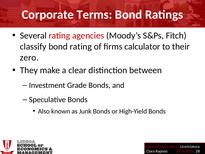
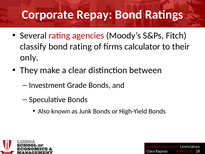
Terms: Terms -> Repay (94, 15)
zero: zero -> only (29, 57)
